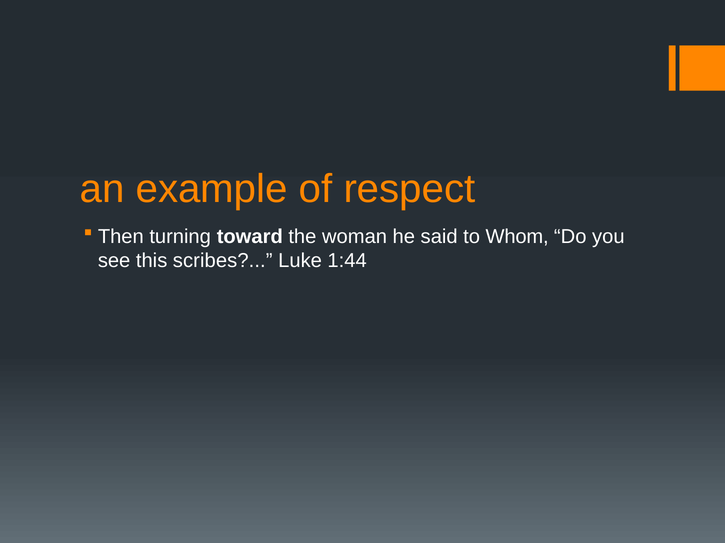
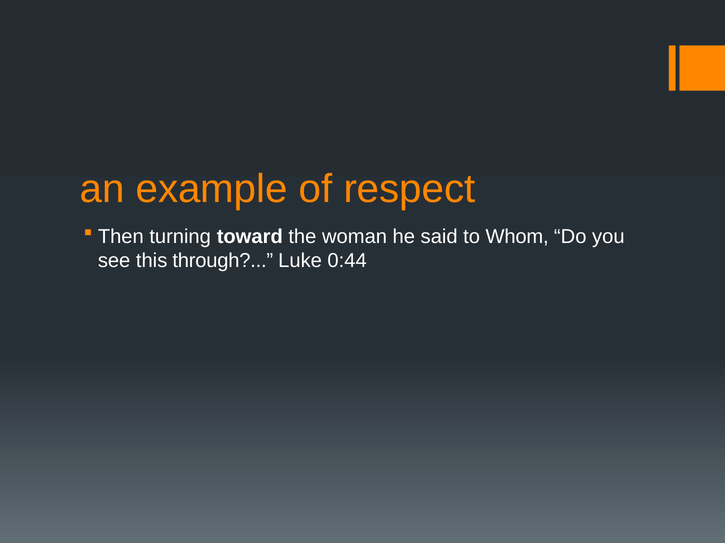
scribes: scribes -> through (223, 261)
1:44: 1:44 -> 0:44 (347, 261)
